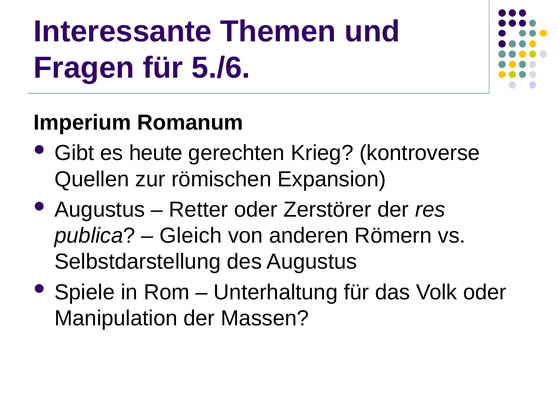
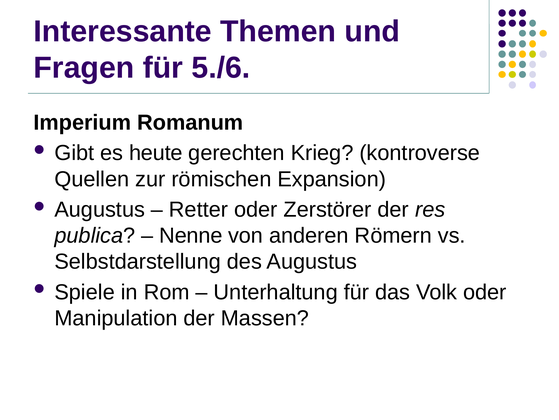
Gleich: Gleich -> Nenne (191, 235)
